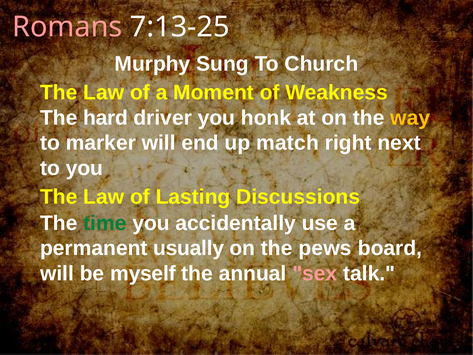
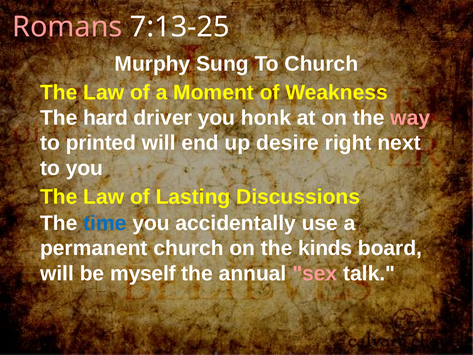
way colour: yellow -> pink (410, 118)
marker: marker -> printed (101, 143)
match: match -> desire (287, 143)
time colour: green -> blue (105, 223)
permanent usually: usually -> church (189, 248)
pews: pews -> kinds (325, 248)
